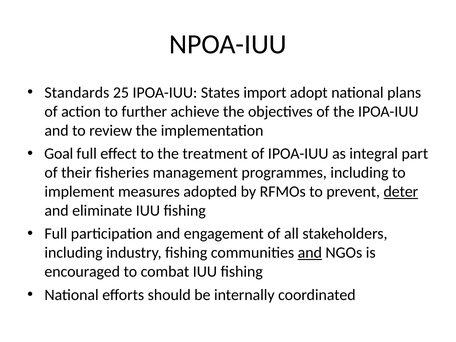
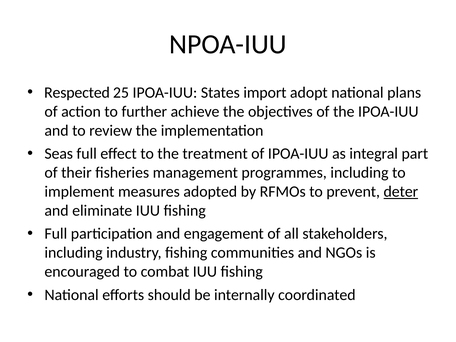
Standards: Standards -> Respected (77, 93)
Goal: Goal -> Seas (59, 154)
and underline: present -> none (310, 253)
